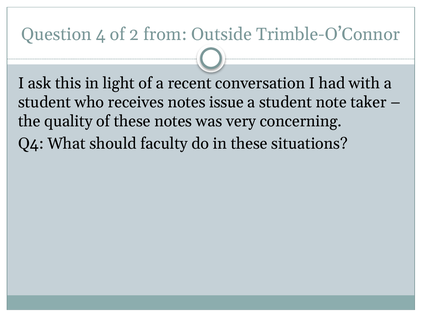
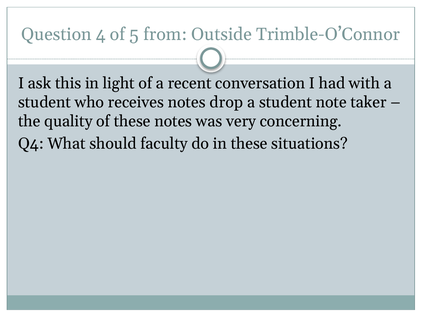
2: 2 -> 5 (134, 34)
issue: issue -> drop (226, 102)
